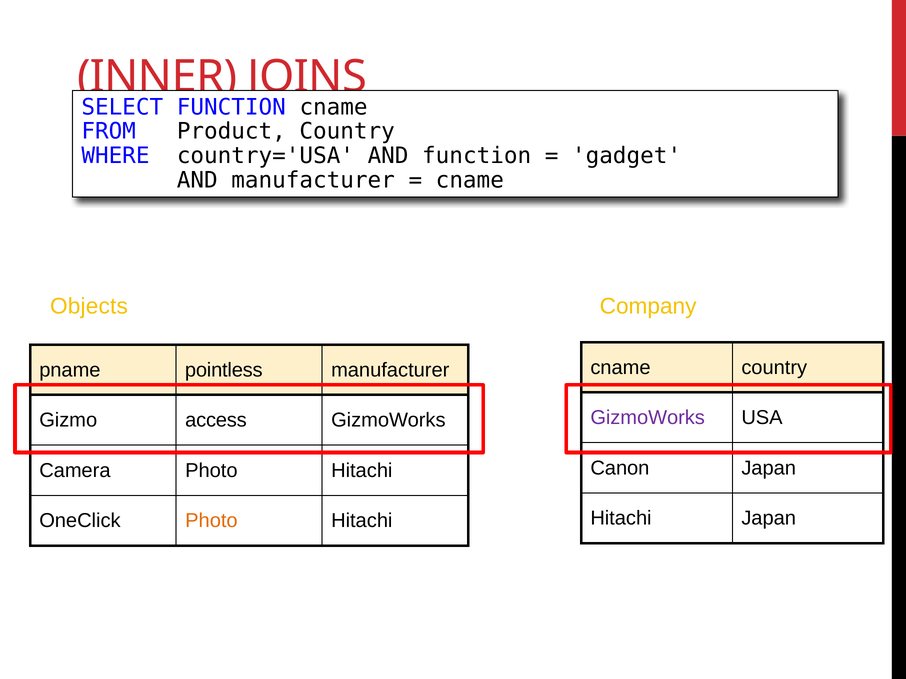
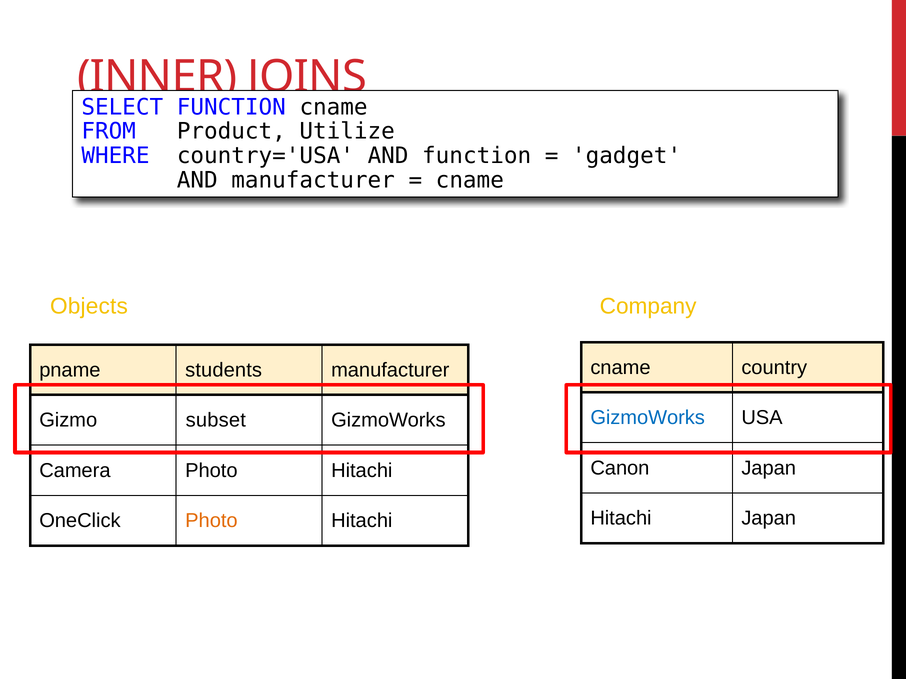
Product Country: Country -> Utilize (347, 132)
pointless: pointless -> students (224, 370)
GizmoWorks colour: purple -> blue (648, 418)
access: access -> subset (216, 421)
